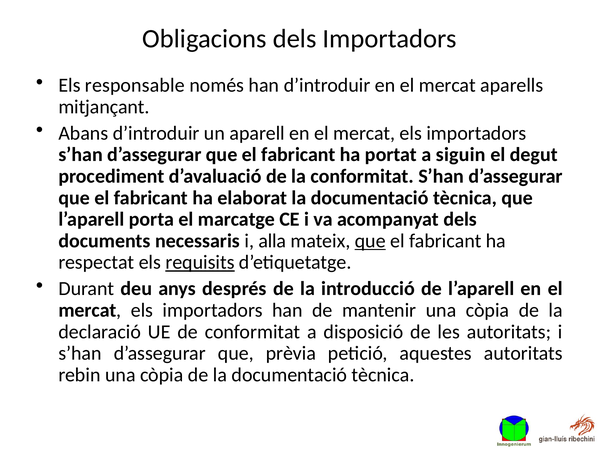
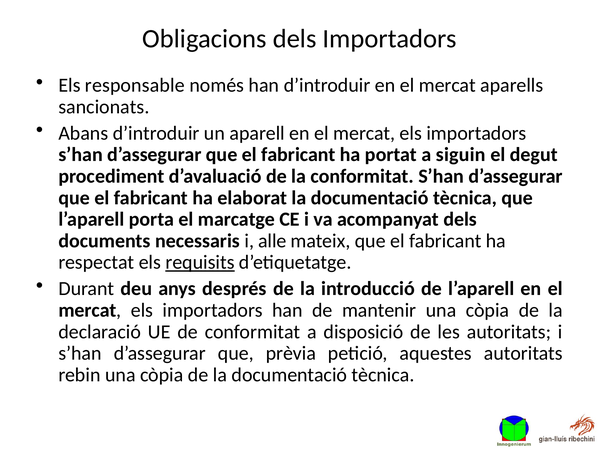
mitjançant: mitjançant -> sancionats (104, 107)
alla: alla -> alle (272, 241)
que underline: present -> none (370, 241)
